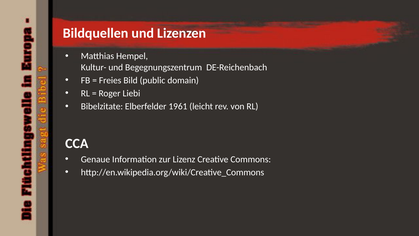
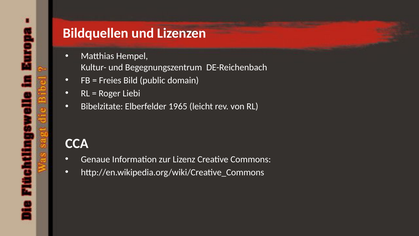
1961: 1961 -> 1965 (178, 106)
